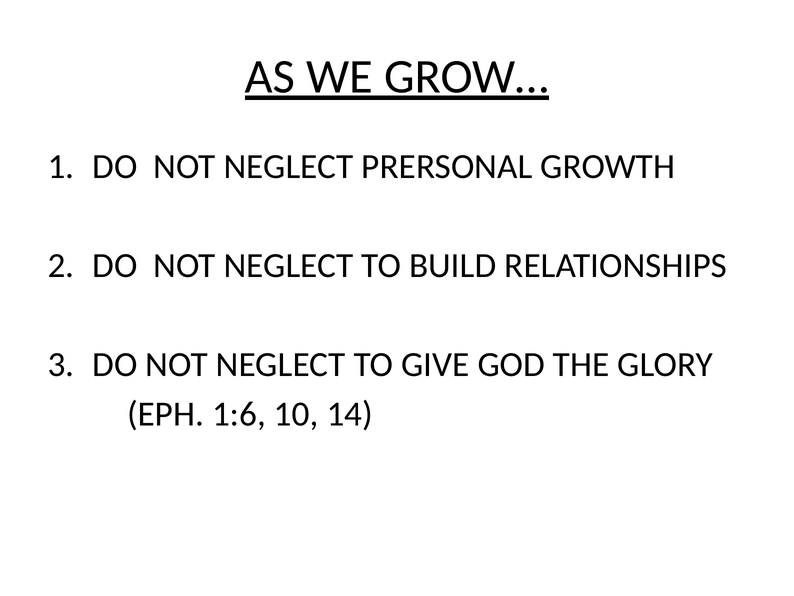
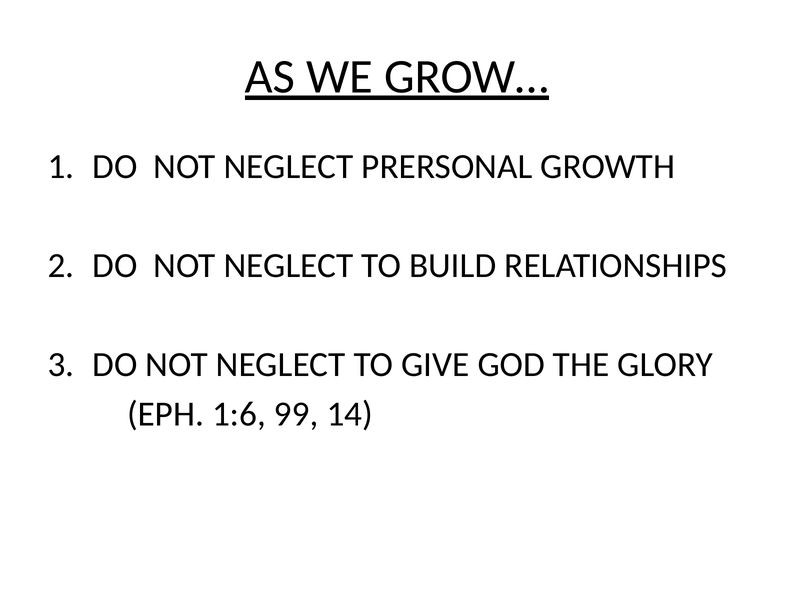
10: 10 -> 99 (296, 414)
